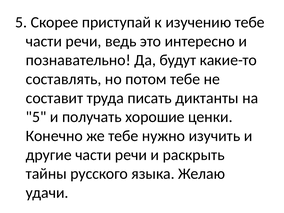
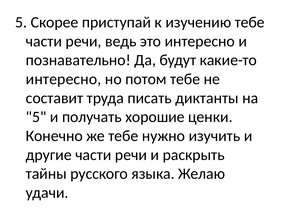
составлять: составлять -> интересно (64, 79)
